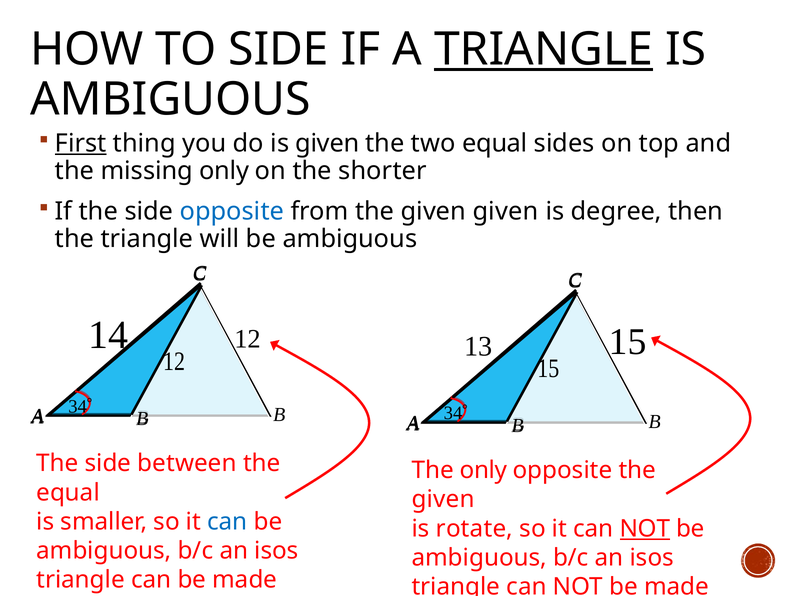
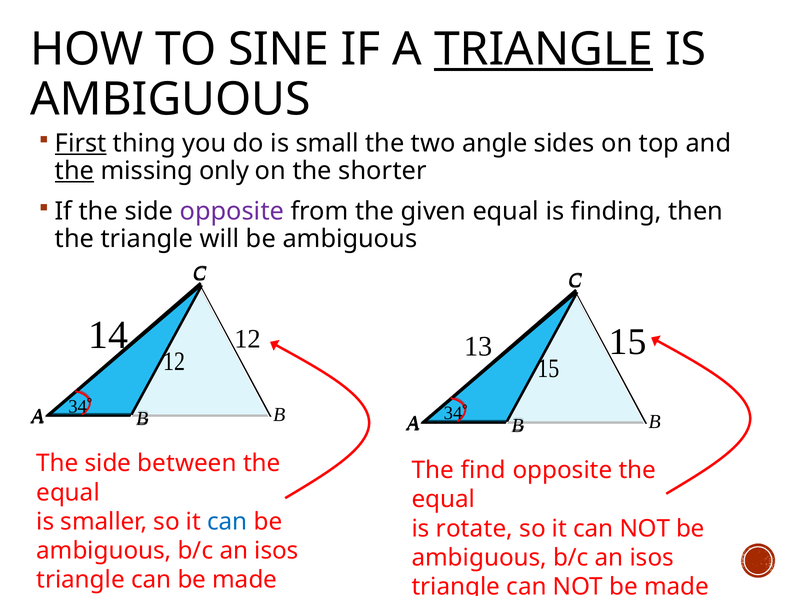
TO SIDE: SIDE -> SINE (279, 50)
is given: given -> small (327, 143)
two equal: equal -> angle (495, 143)
the underline: none -> present (74, 171)
opposite colour: blue -> purple (232, 212)
given given: given -> equal (506, 212)
degree: degree -> finding (616, 212)
The only: only -> find (483, 471)
given: given -> equal (443, 500)
NOT underline: present -> none (645, 529)
